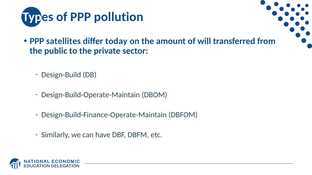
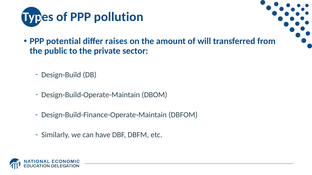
satellites: satellites -> potential (63, 41)
today: today -> raises (116, 41)
